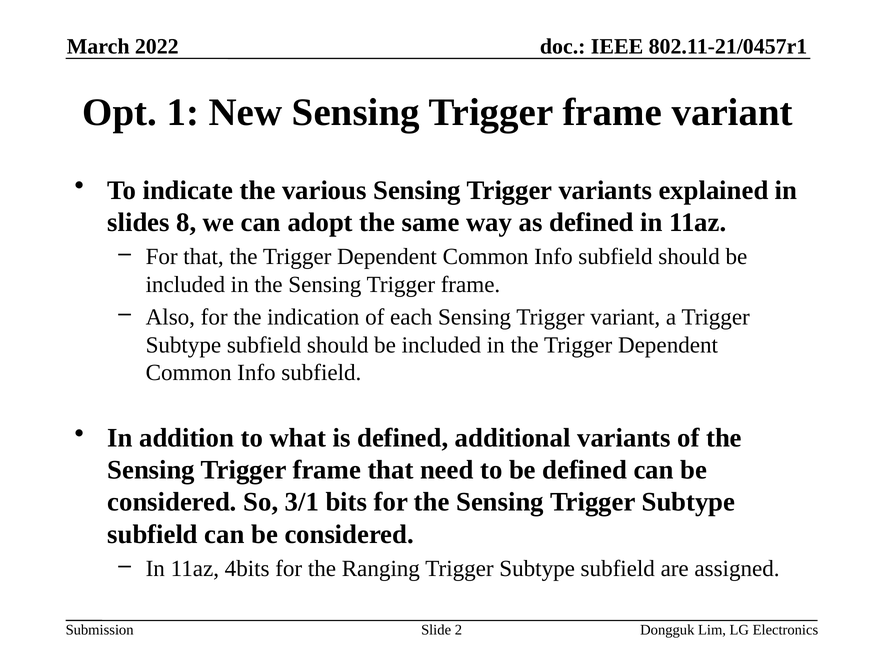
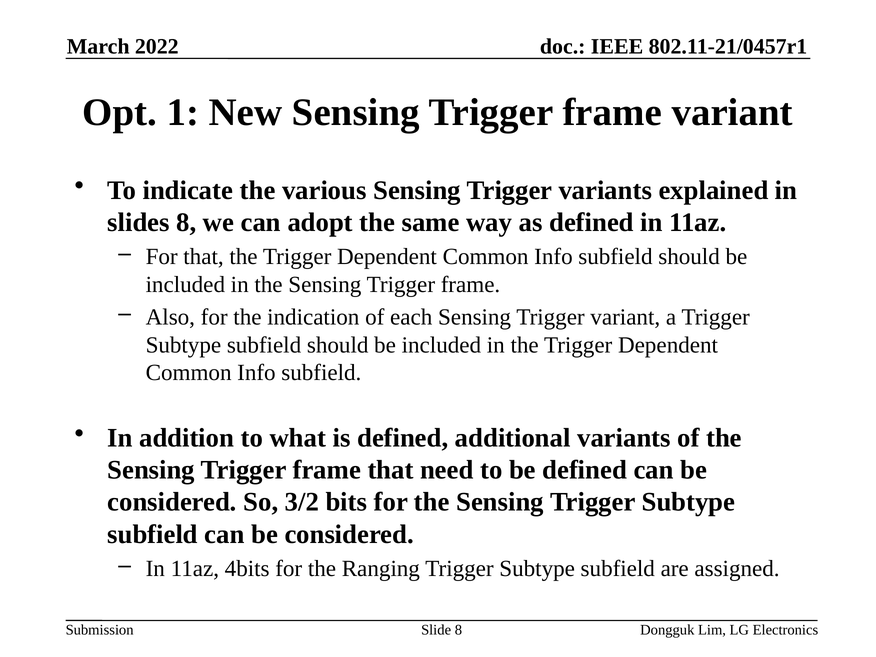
3/1: 3/1 -> 3/2 (302, 502)
Slide 2: 2 -> 8 (458, 630)
